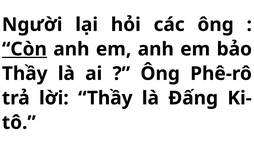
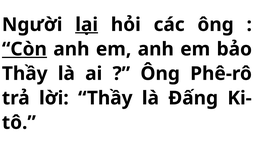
lại underline: none -> present (87, 25)
